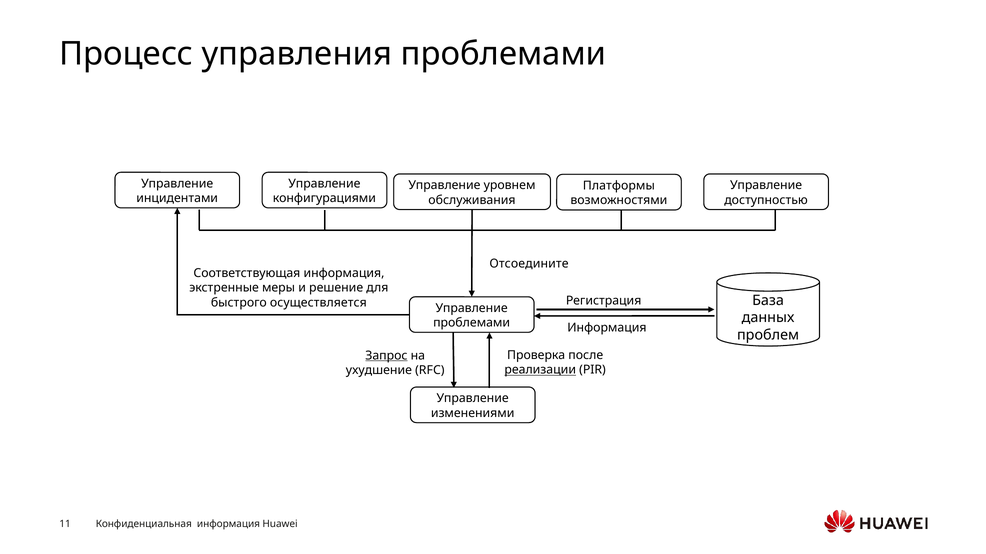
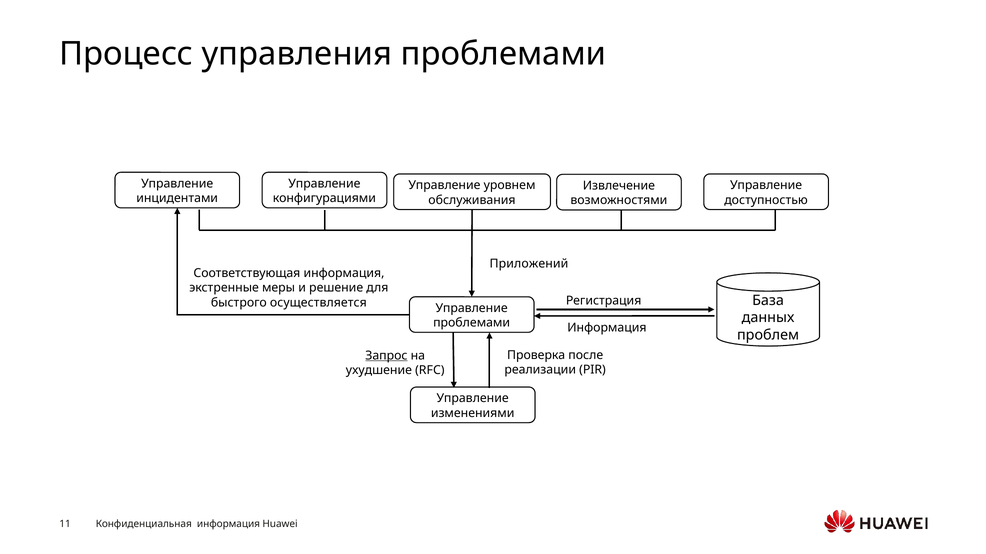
Платформы: Платформы -> Извлечение (619, 186)
Отсоедините: Отсоедините -> Приложений (529, 264)
реализации underline: present -> none (540, 370)
